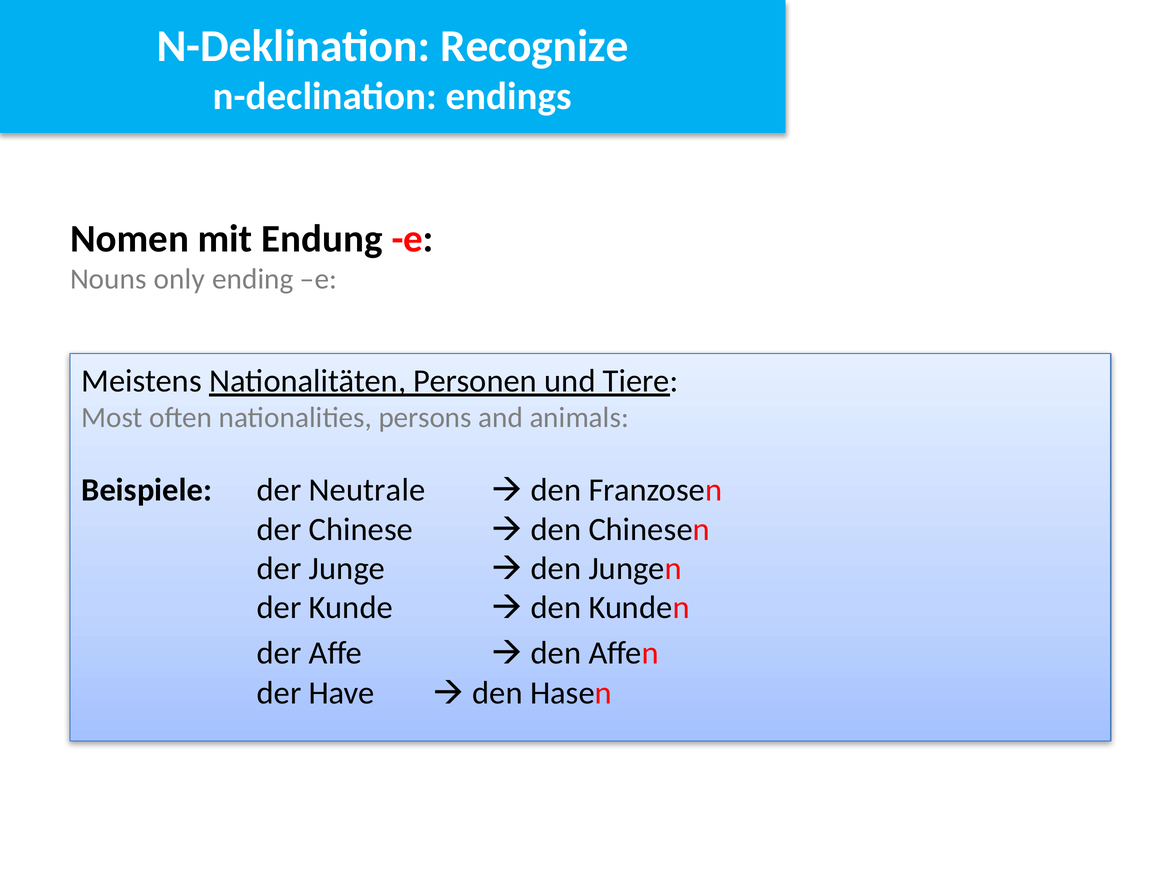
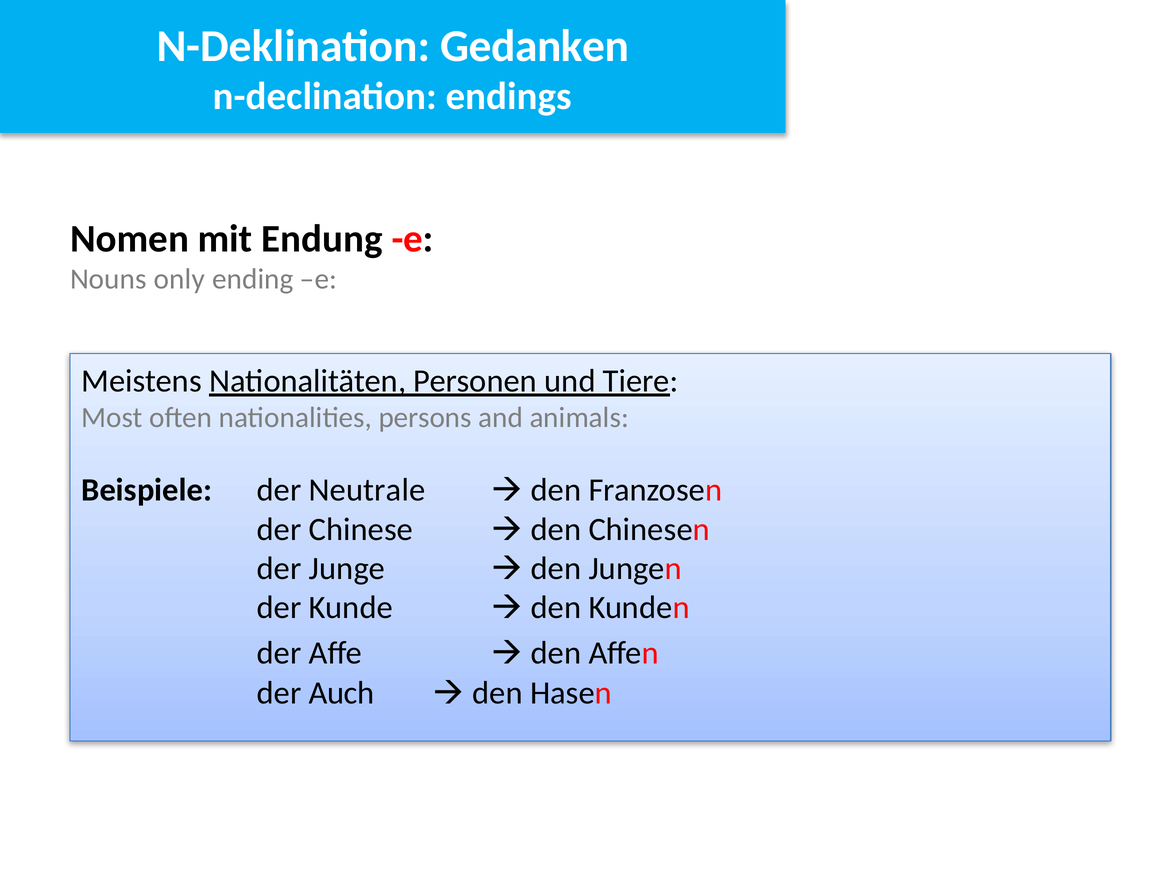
Recognize: Recognize -> Gedanken (535, 46)
Have: Have -> Auch (341, 693)
